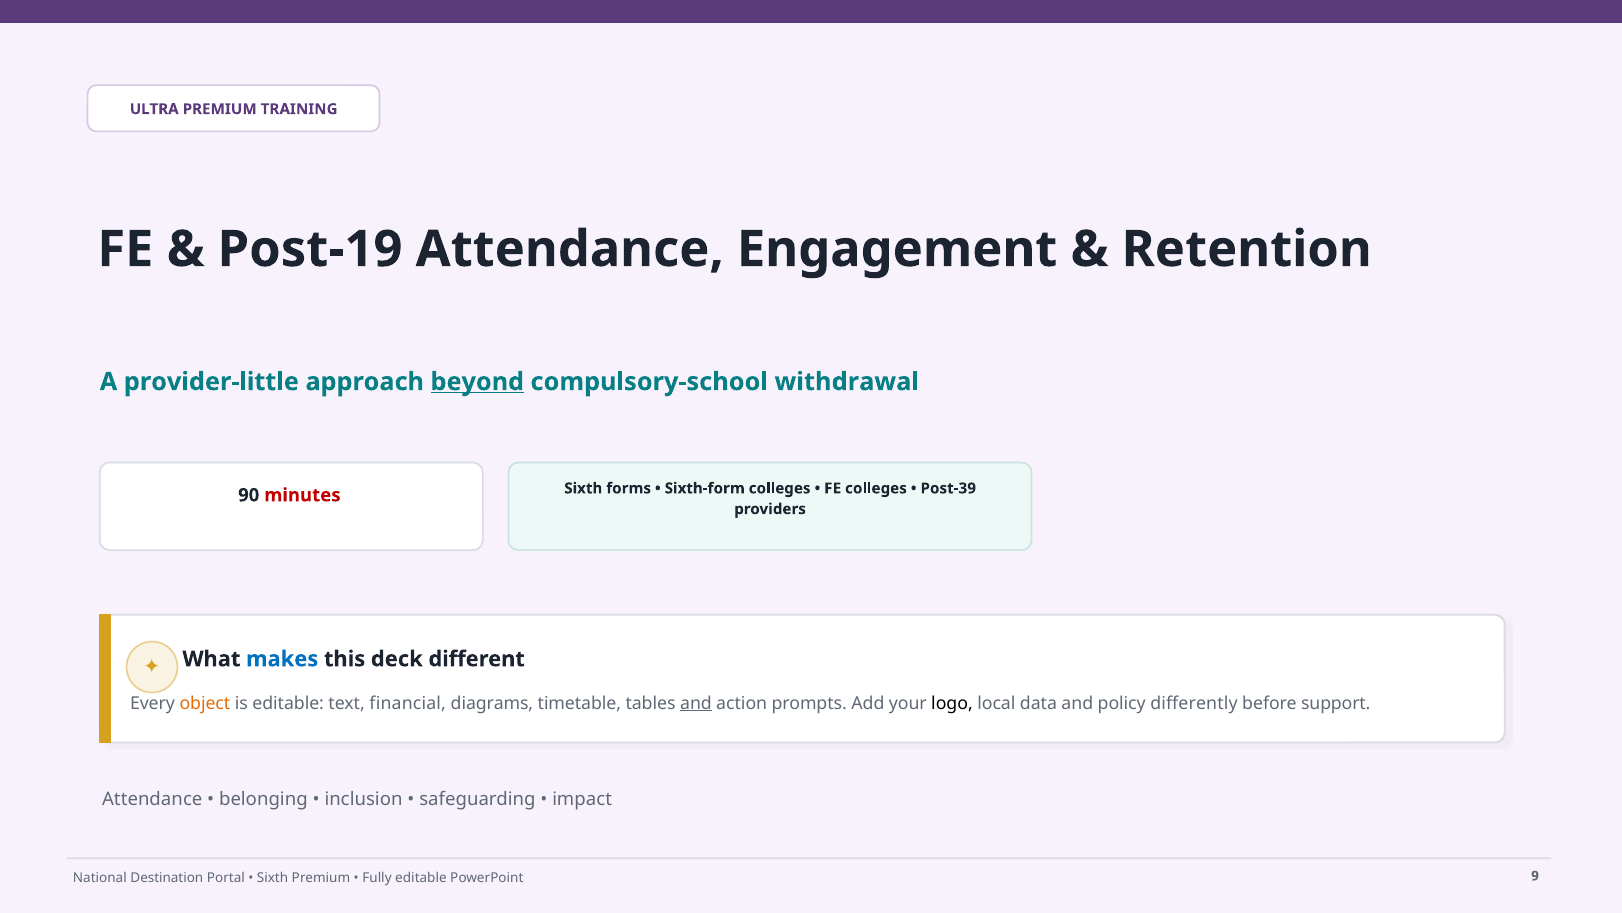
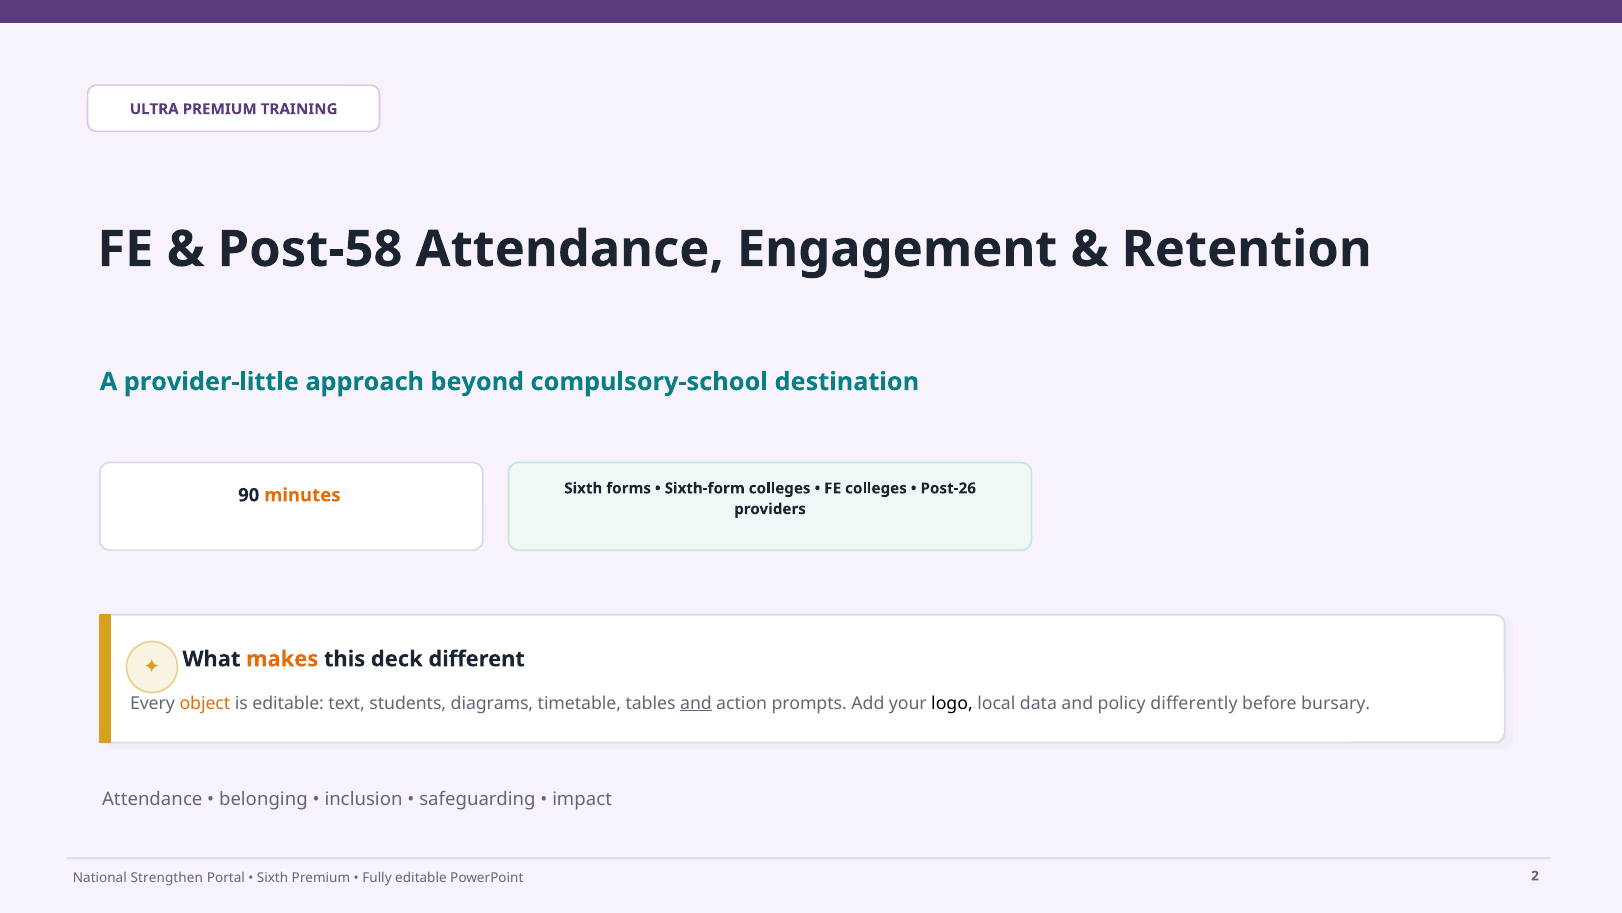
Post-19: Post-19 -> Post-58 (310, 249)
beyond underline: present -> none (477, 382)
withdrawal: withdrawal -> destination (847, 382)
minutes colour: red -> orange (302, 495)
Post-39: Post-39 -> Post-26 (948, 488)
makes colour: blue -> orange (282, 659)
financial: financial -> students (408, 703)
support: support -> bursary (1336, 703)
Destination: Destination -> Strengthen (167, 878)
9: 9 -> 2 (1535, 875)
